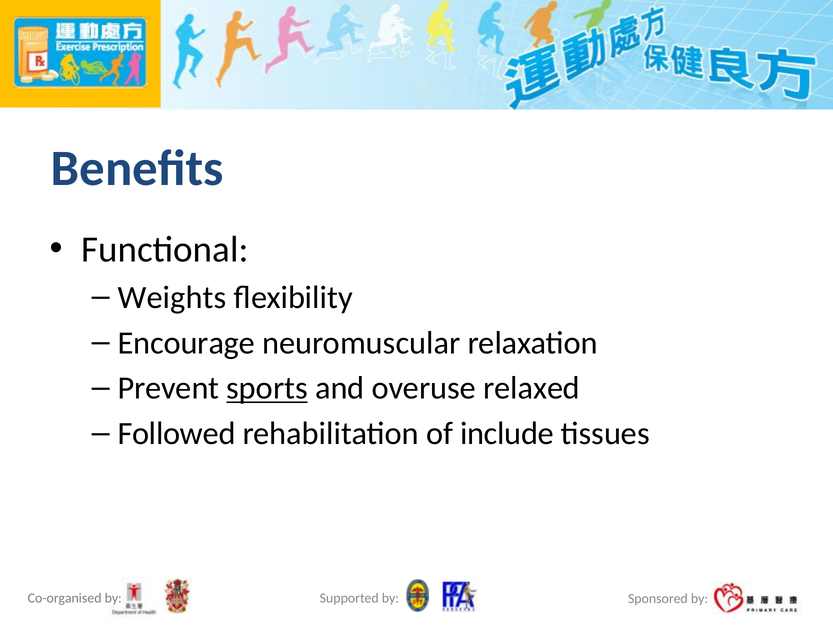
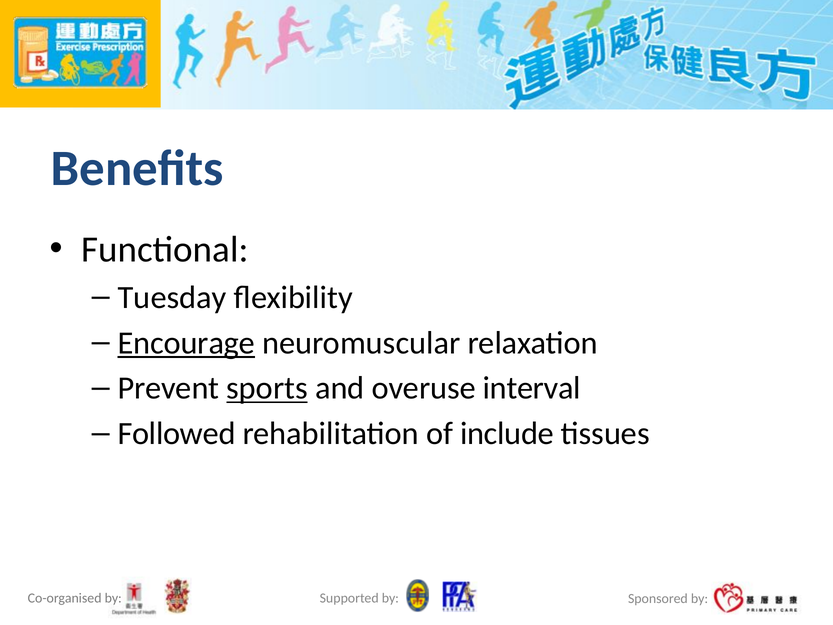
Weights: Weights -> Tuesday (172, 297)
Encourage underline: none -> present (186, 343)
relaxed: relaxed -> interval (532, 388)
